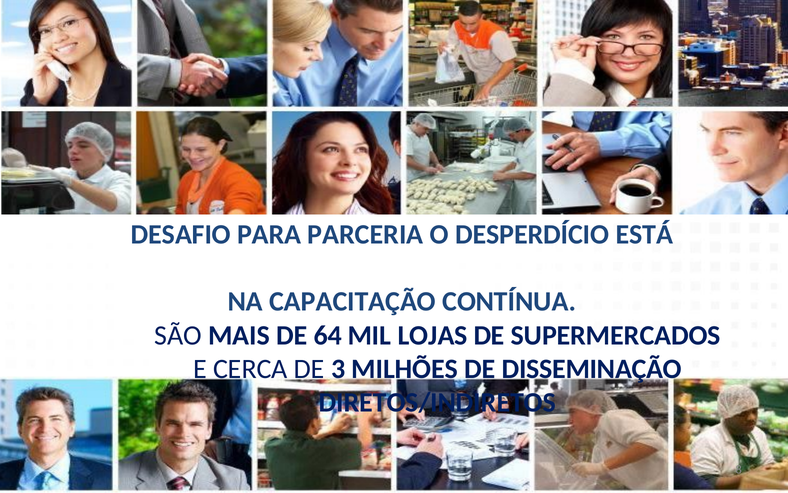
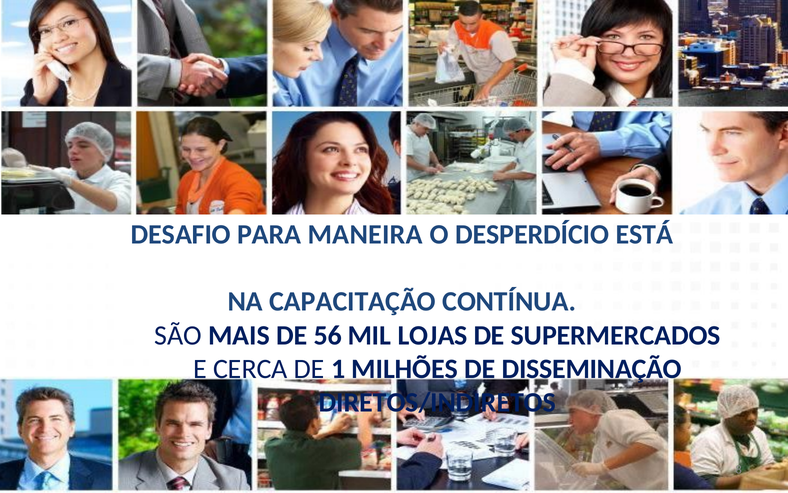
PARCERIA: PARCERIA -> MANEIRA (365, 235)
64: 64 -> 56 (328, 336)
3: 3 -> 1 (338, 369)
